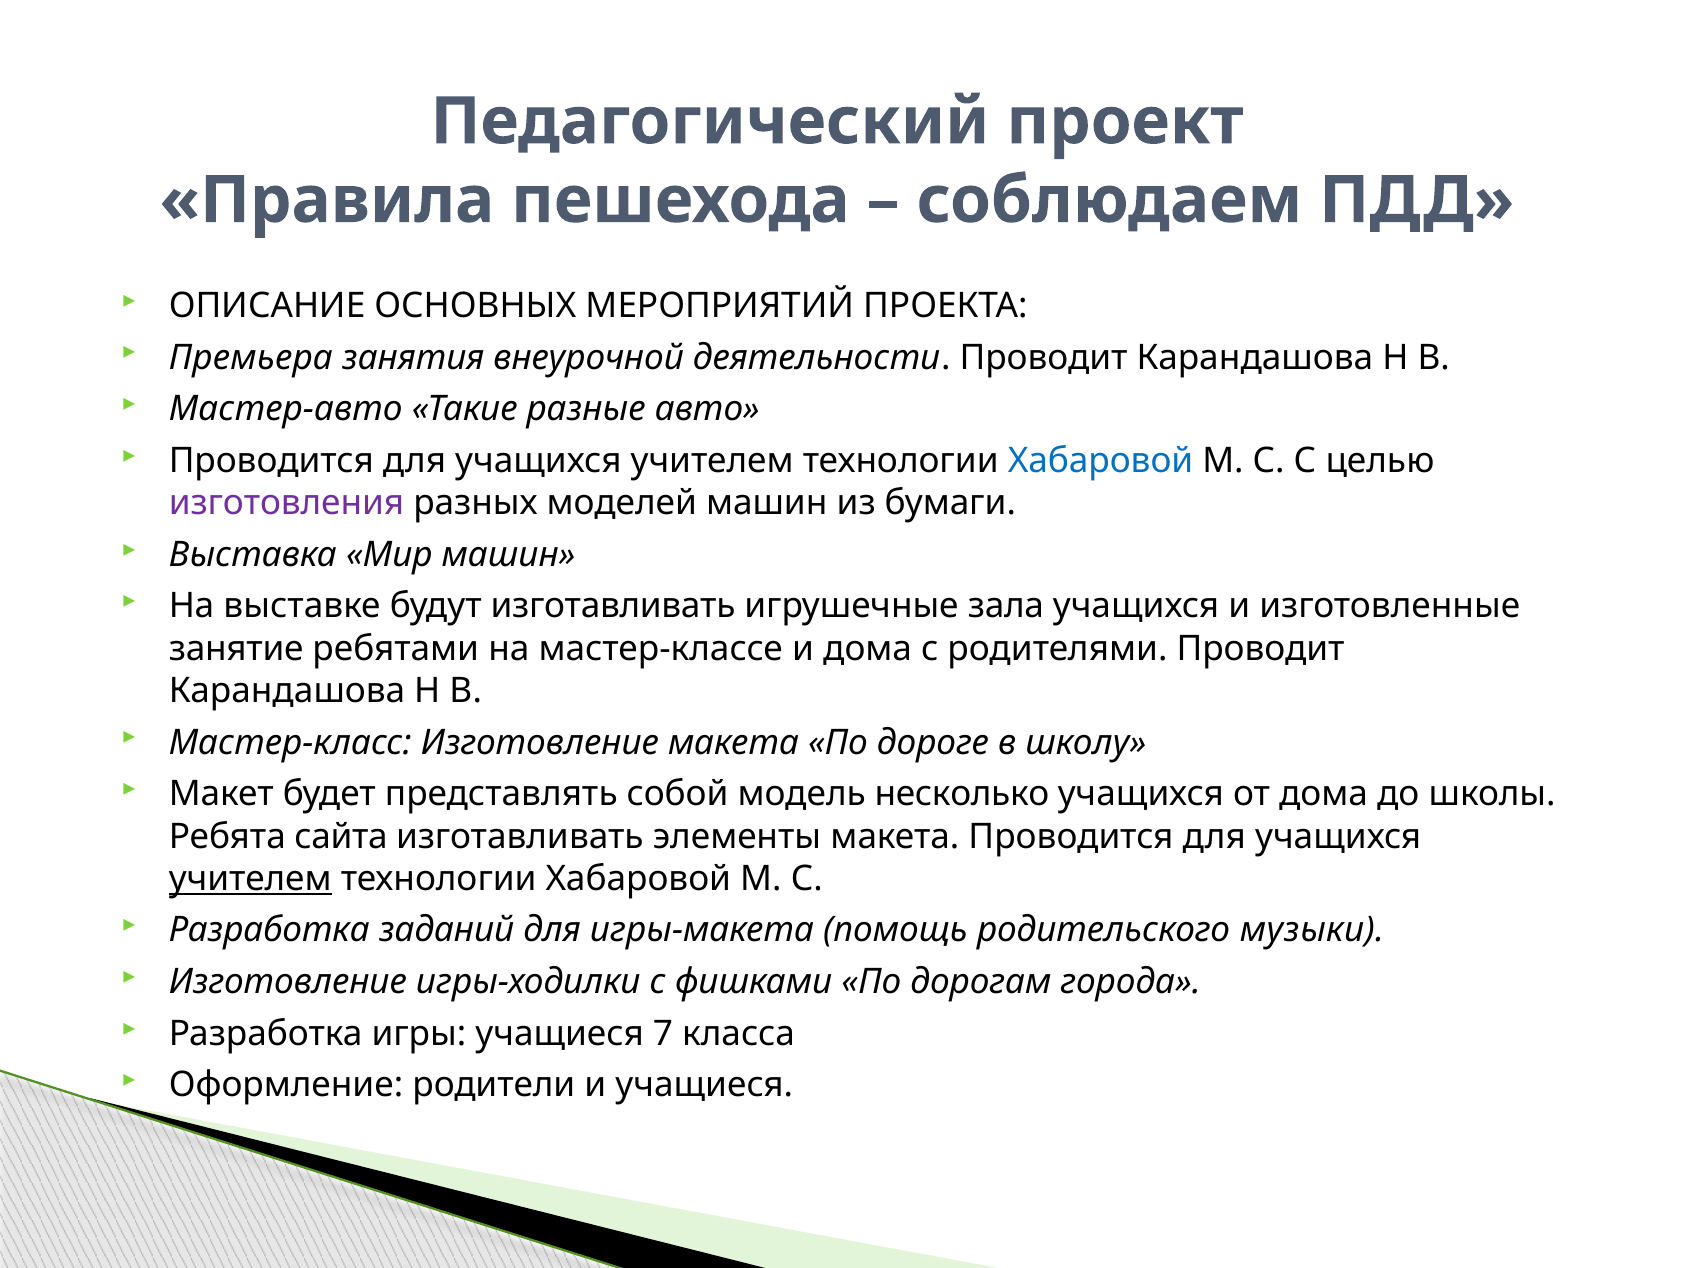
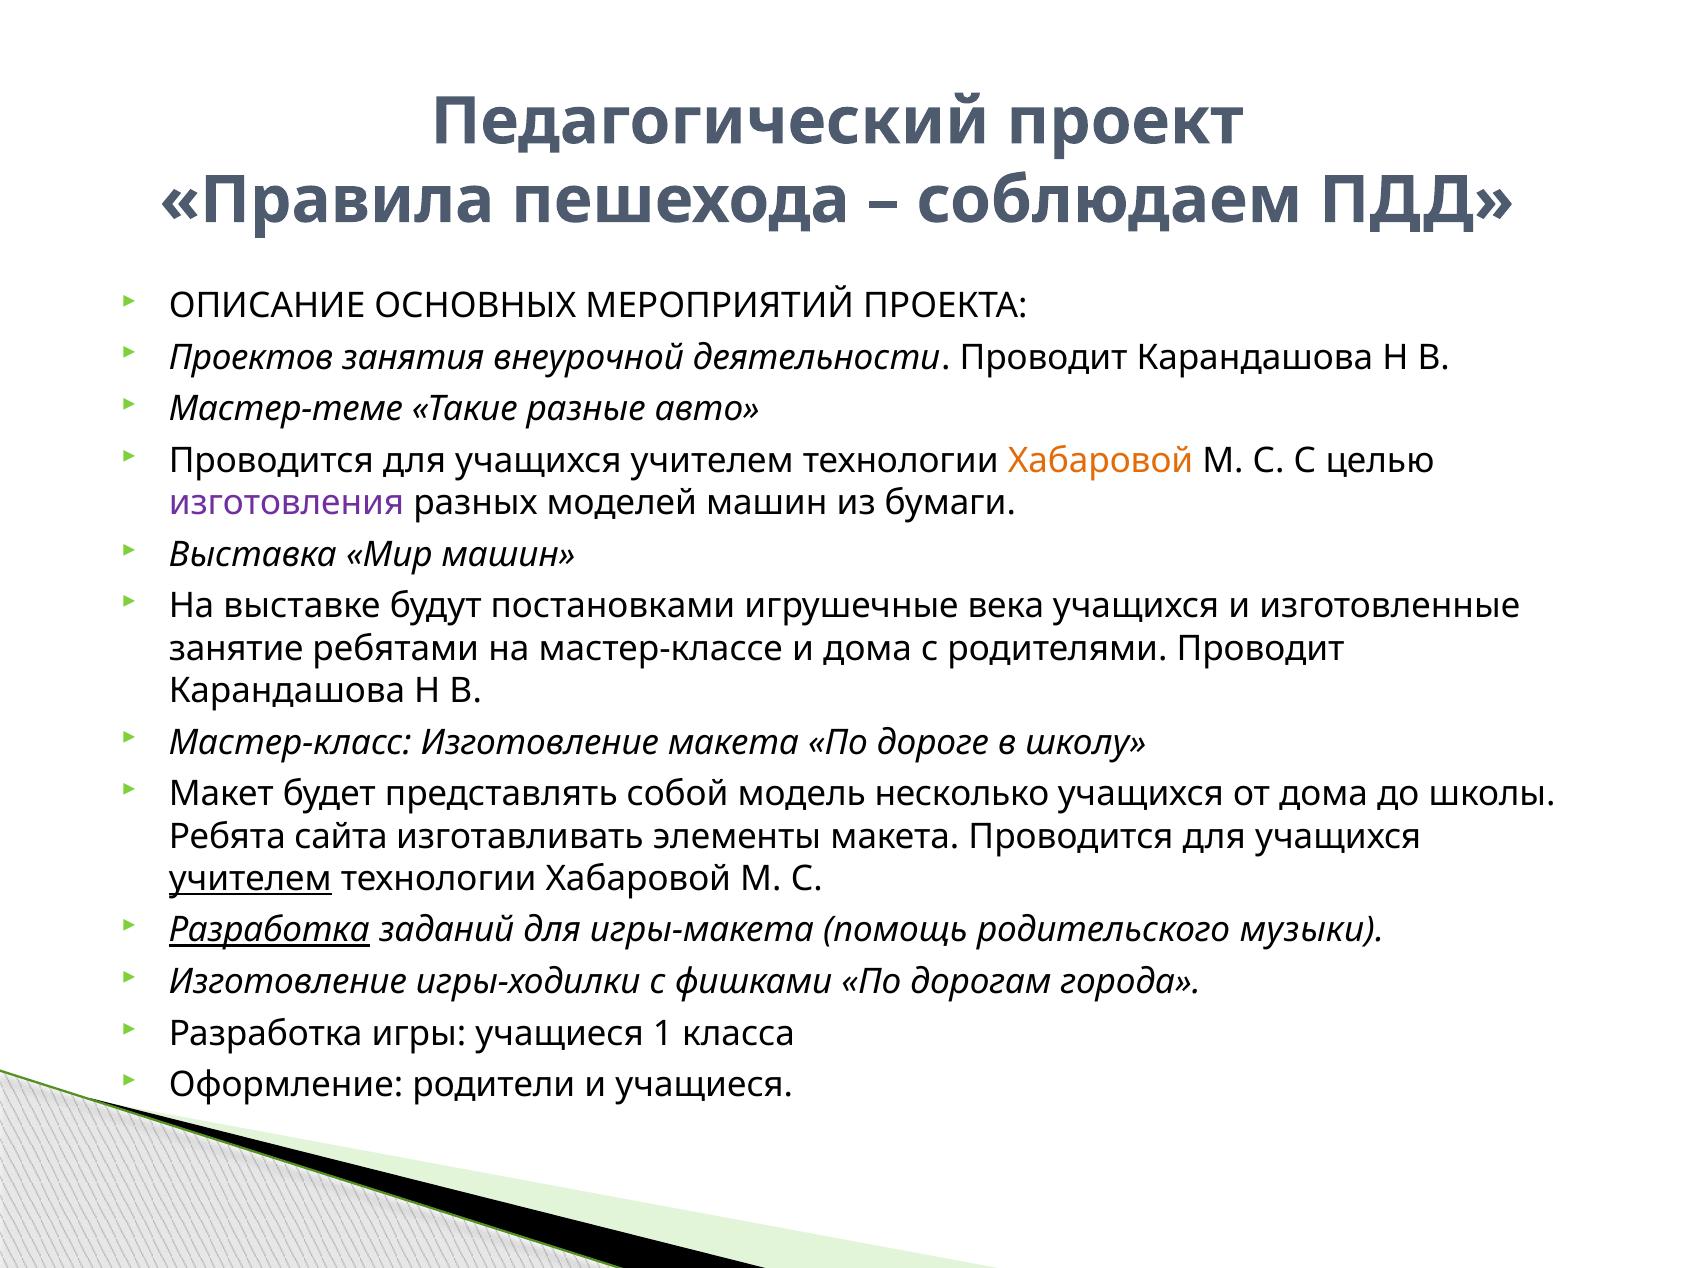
Премьера: Премьера -> Проектов (251, 358)
Мастер-авто: Мастер-авто -> Мастер-теме (286, 409)
Хабаровой colour: blue -> orange (1101, 461)
будут изготавливать: изготавливать -> постановками (613, 606)
зала: зала -> века (1006, 606)
Разработка underline: none -> present (269, 931)
7: 7 -> 1 (663, 1034)
